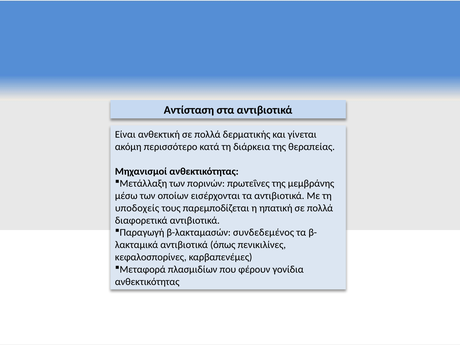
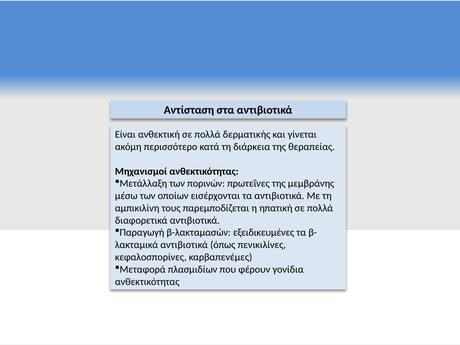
υποδοχείς: υποδοχείς -> αμπικιλίνη (137, 208)
συνδεδεμένος: συνδεδεμένος -> εξειδικευμένες (264, 233)
